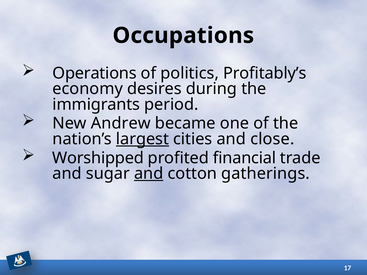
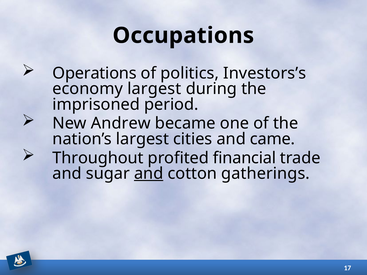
Profitably’s: Profitably’s -> Investors’s (265, 73)
economy desires: desires -> largest (154, 89)
immigrants: immigrants -> imprisoned (96, 105)
largest underline: present -> none (142, 139)
close: close -> came (272, 139)
Worshipped: Worshipped -> Throughout (98, 158)
